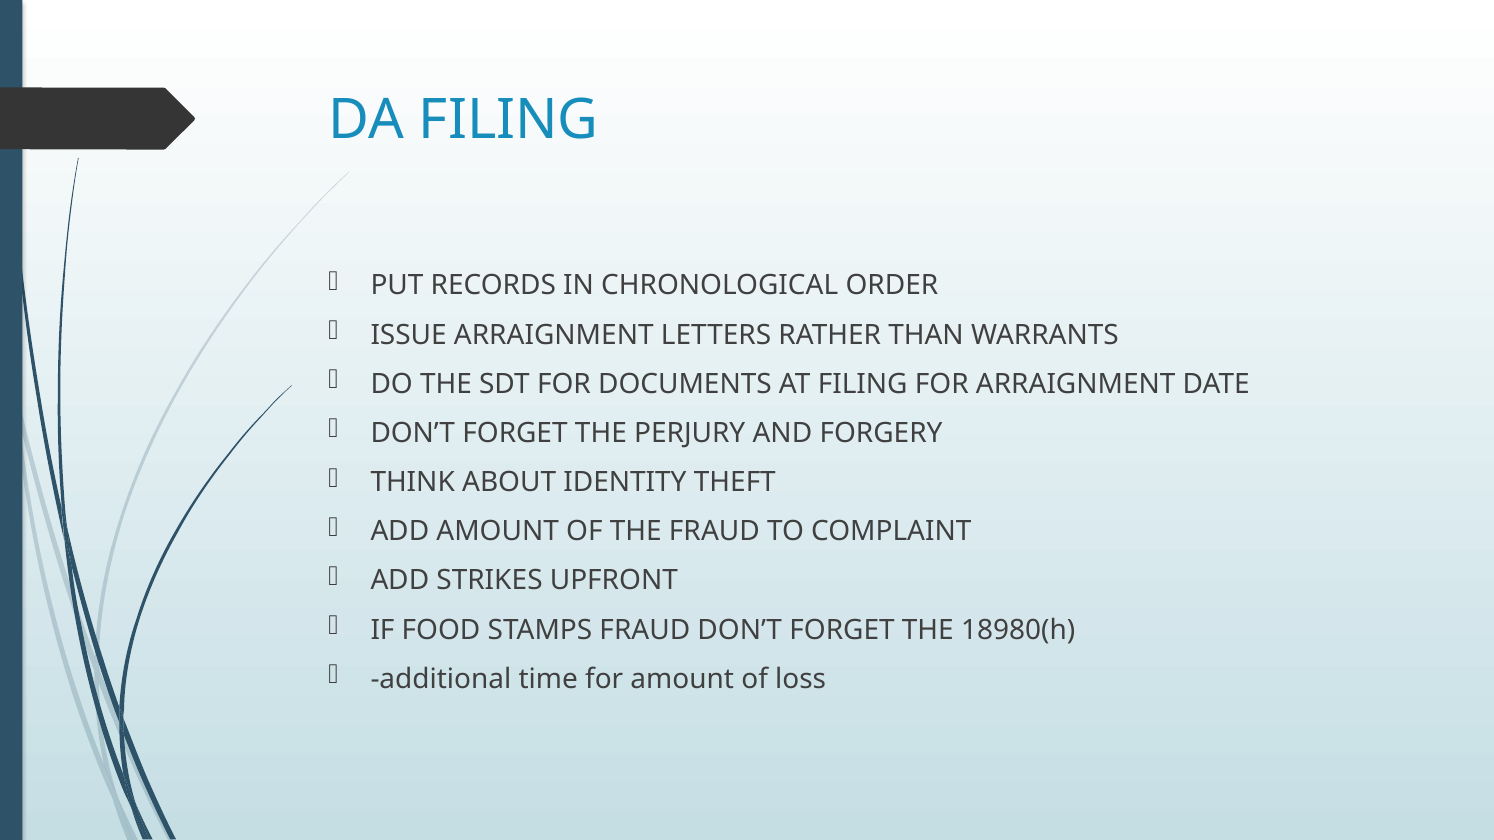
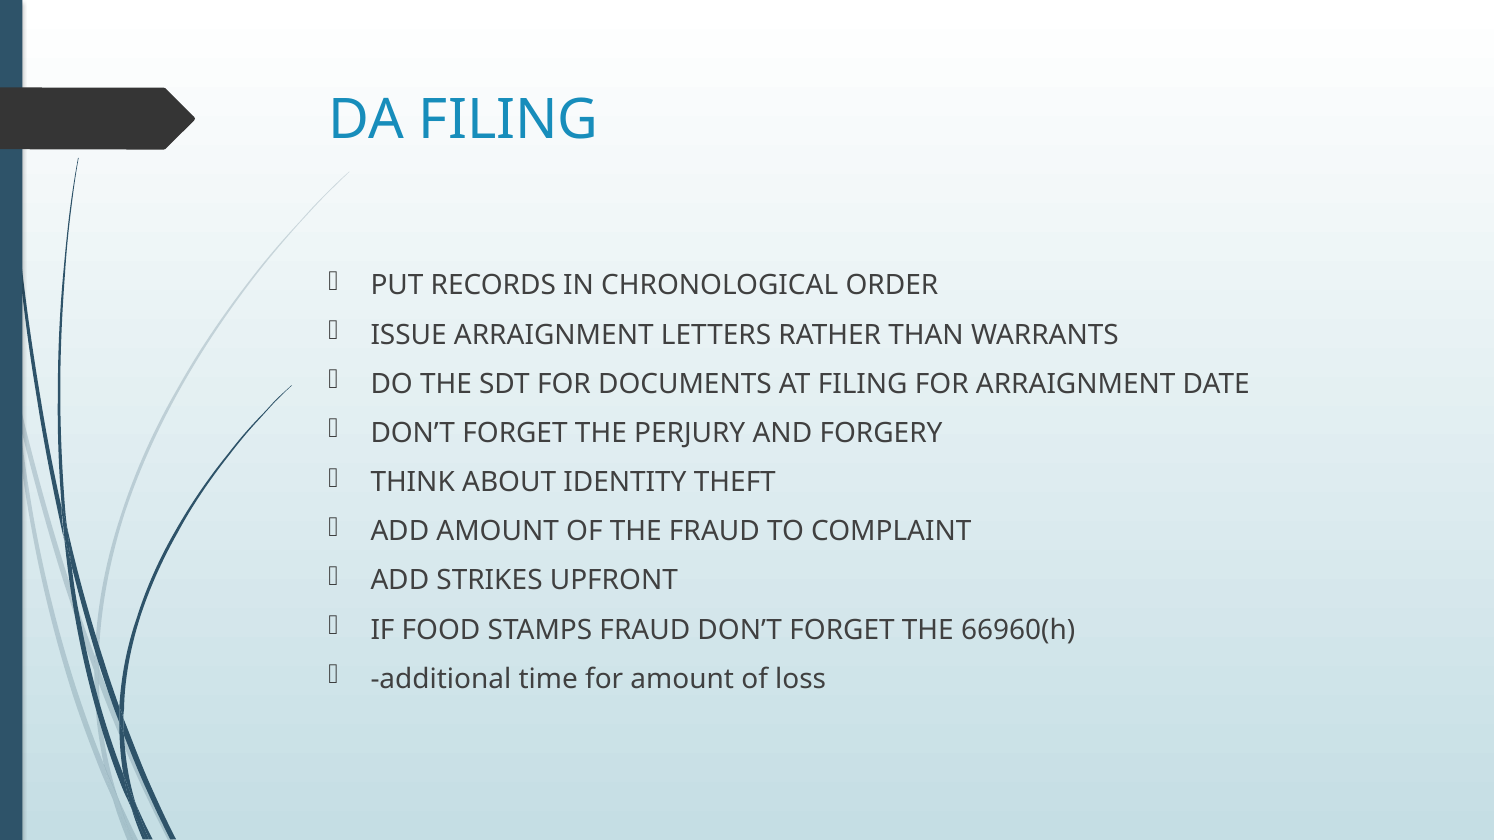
18980(h: 18980(h -> 66960(h (1018, 630)
